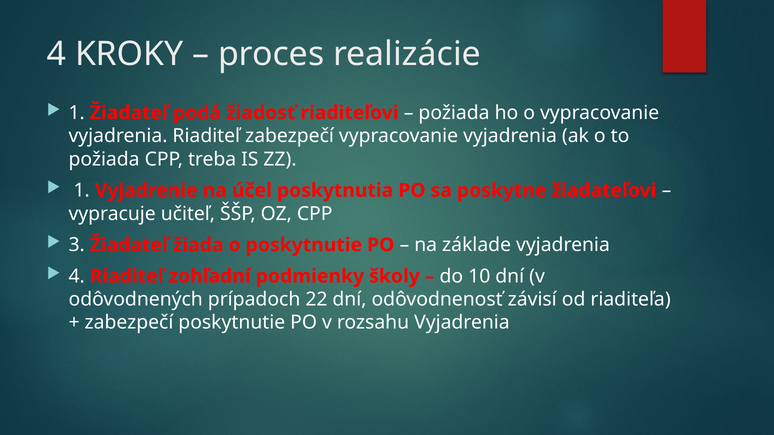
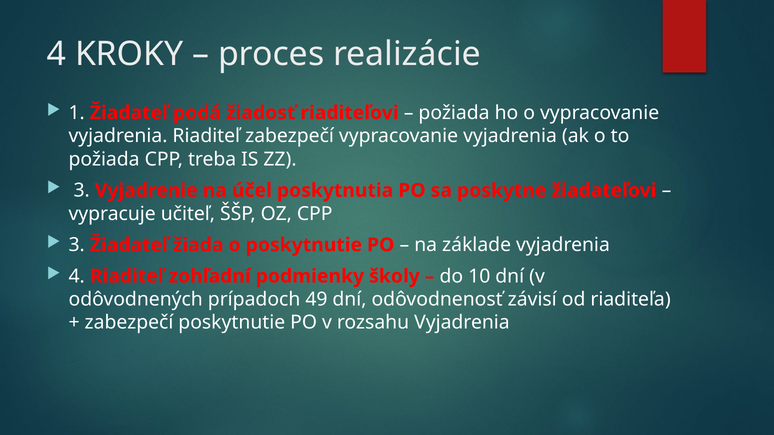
1: 1 -> 3 (82, 191)
22: 22 -> 49 (316, 300)
